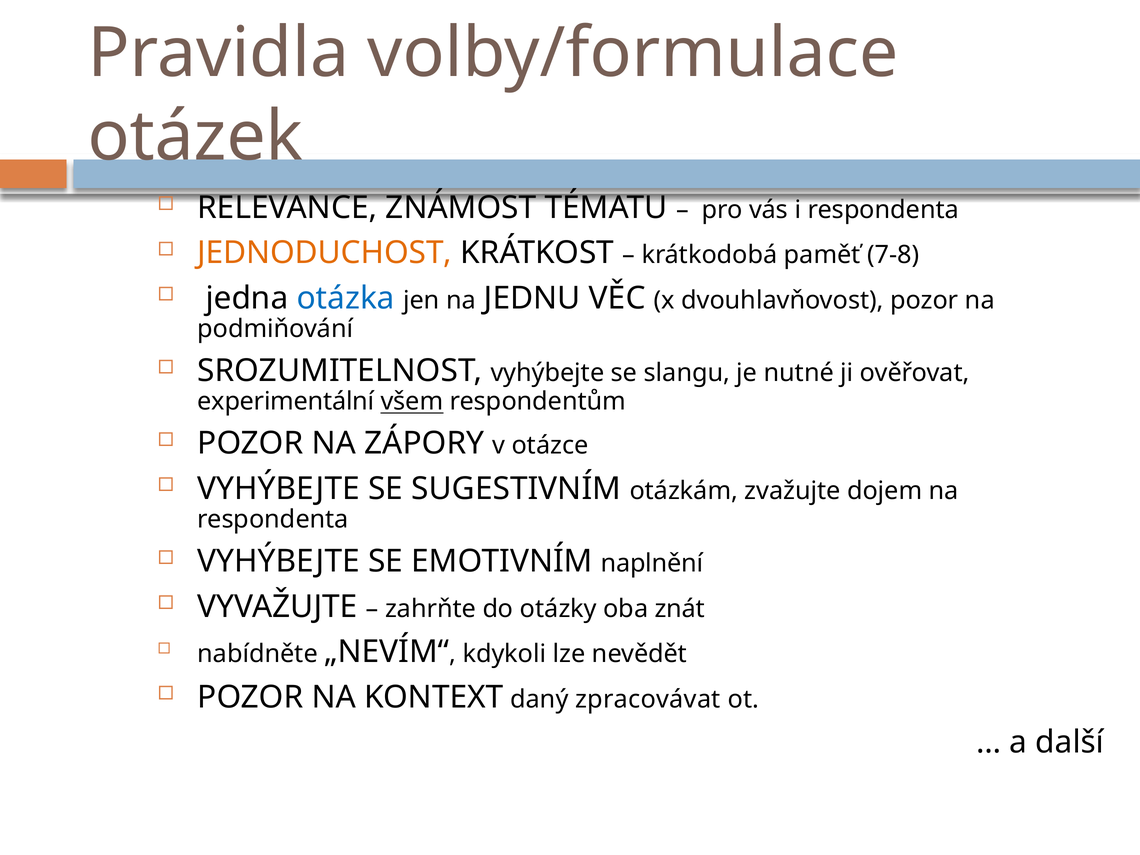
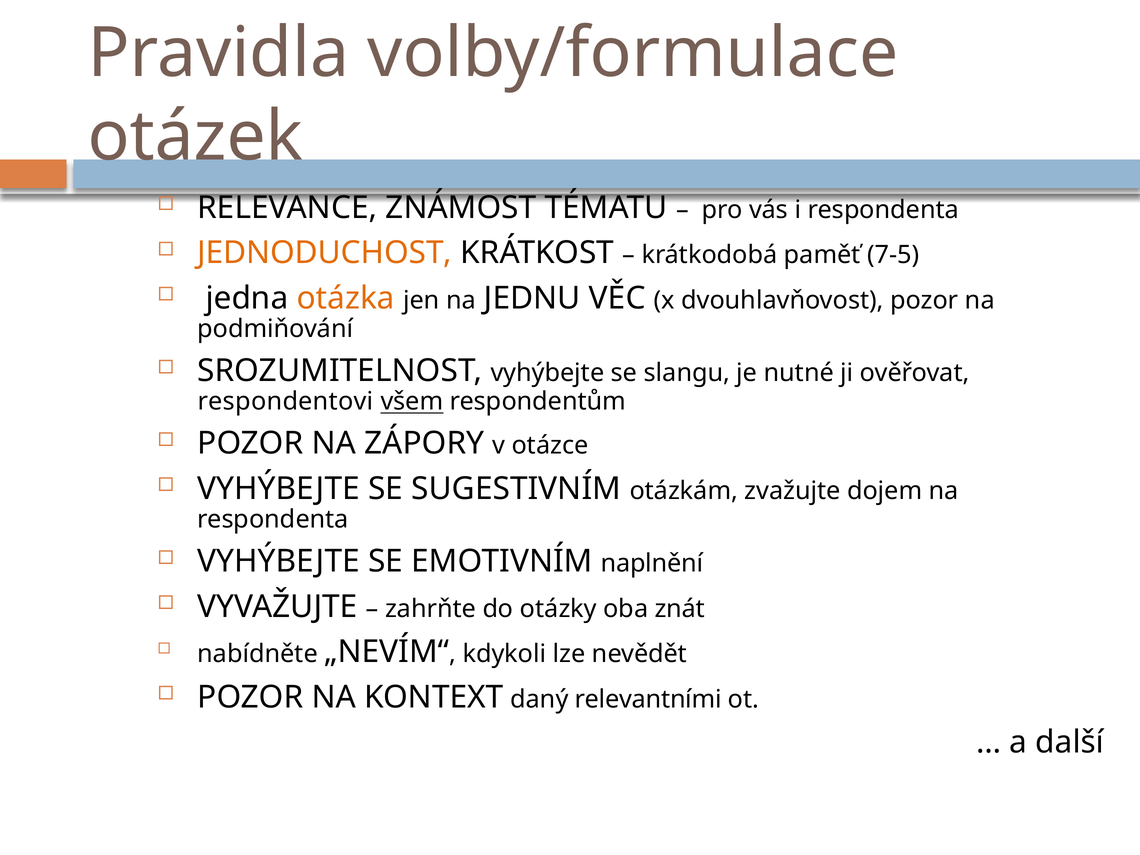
7-8: 7-8 -> 7-5 (893, 255)
otázka colour: blue -> orange (346, 298)
experimentální: experimentální -> respondentovi (286, 402)
zpracovávat: zpracovávat -> relevantními (648, 699)
